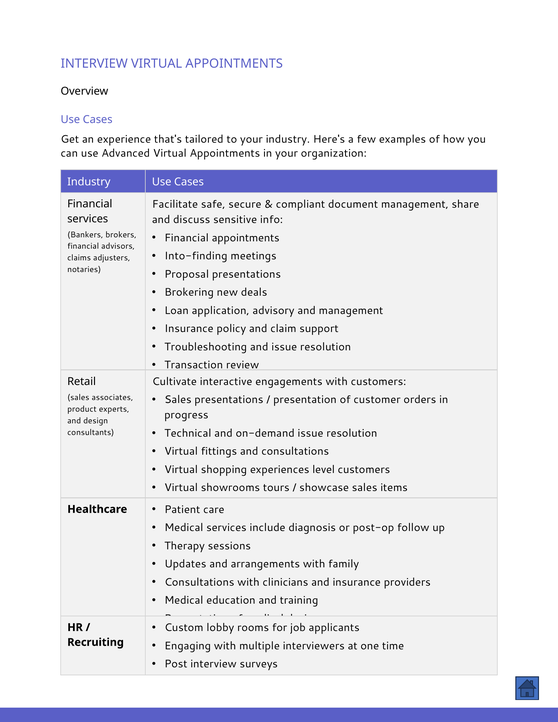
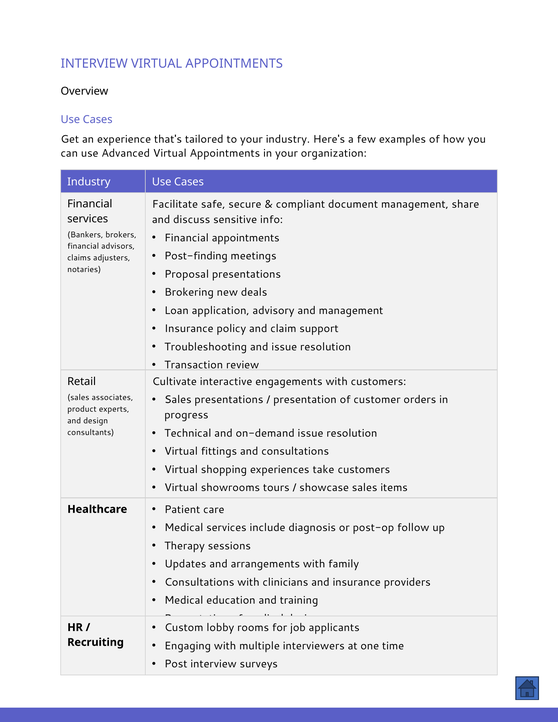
Into-finding: Into-finding -> Post-finding (196, 256)
level: level -> take (323, 470)
